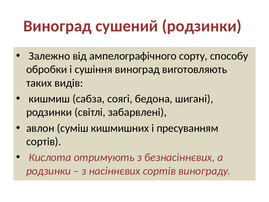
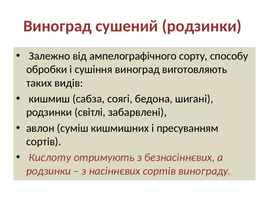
Кислота: Кислота -> Кислоту (50, 157)
